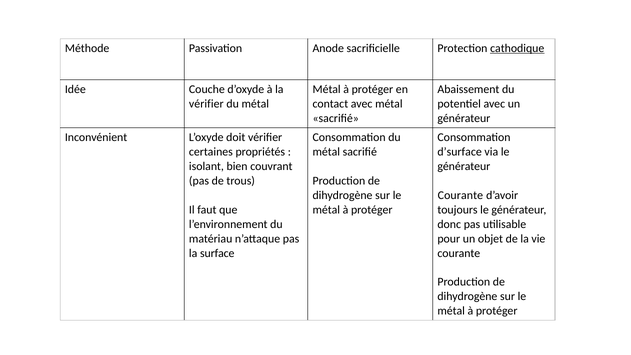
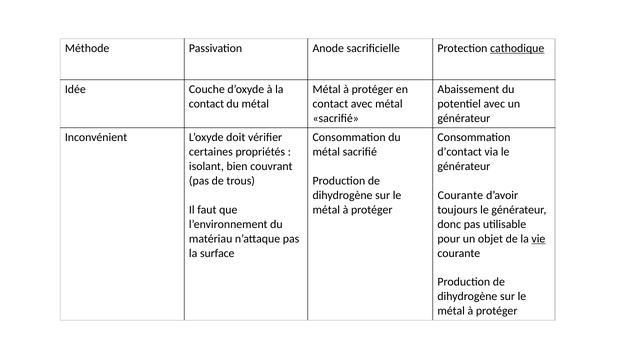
vérifier: vérifier -> contact (206, 104)
d’surface: d’surface -> d’contact (460, 152)
vie underline: none -> present (538, 239)
